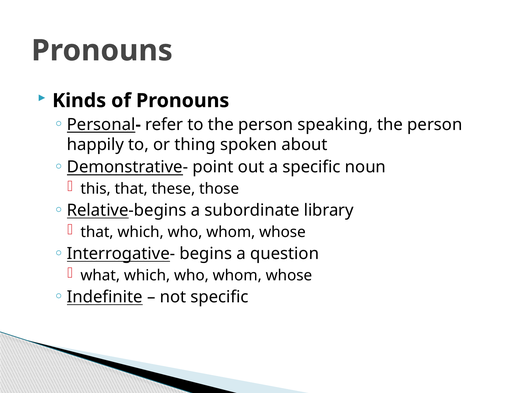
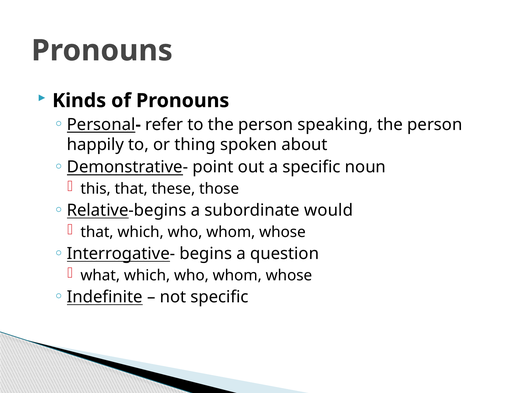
library: library -> would (329, 210)
